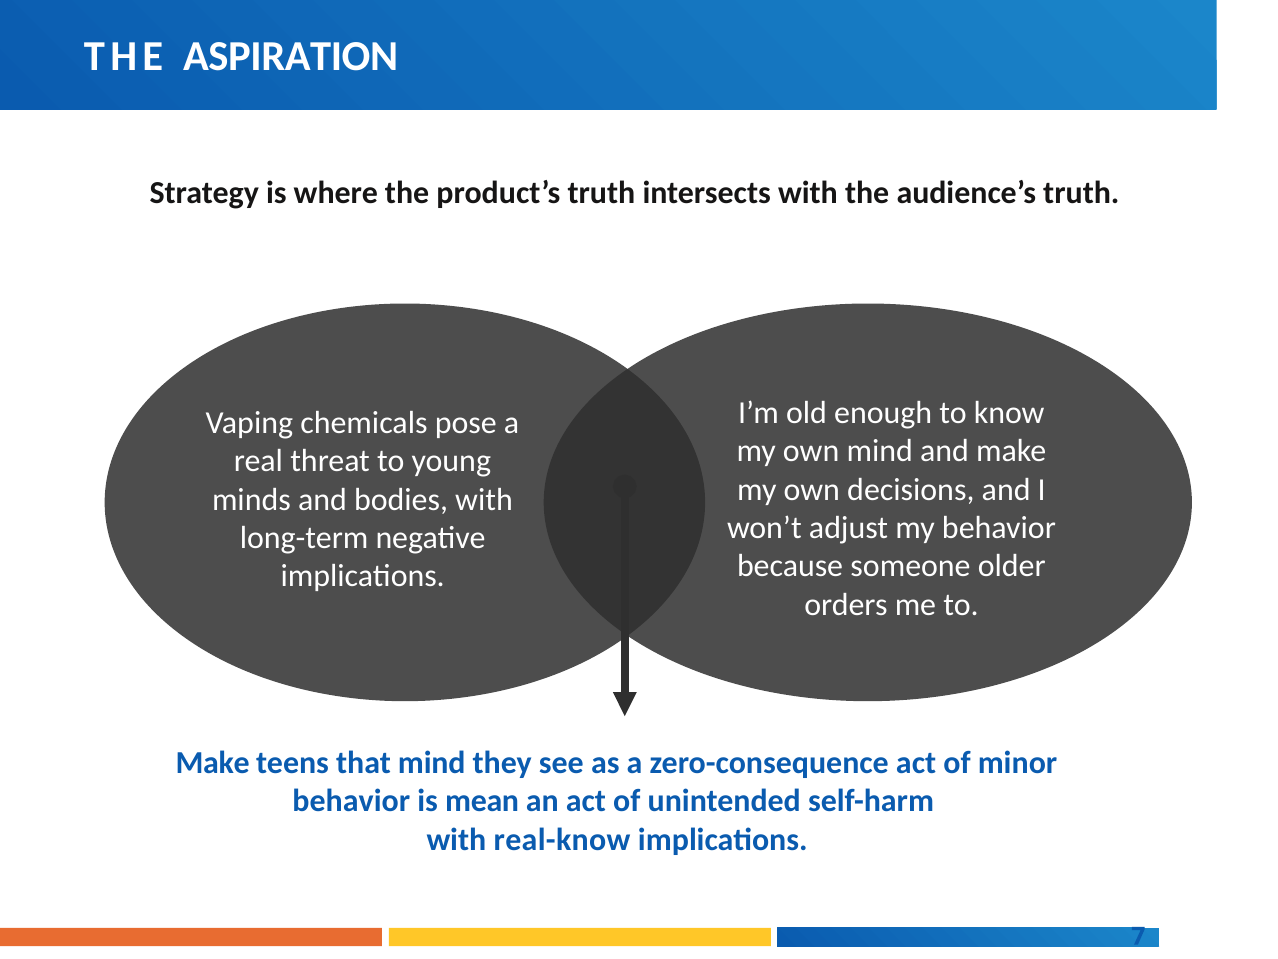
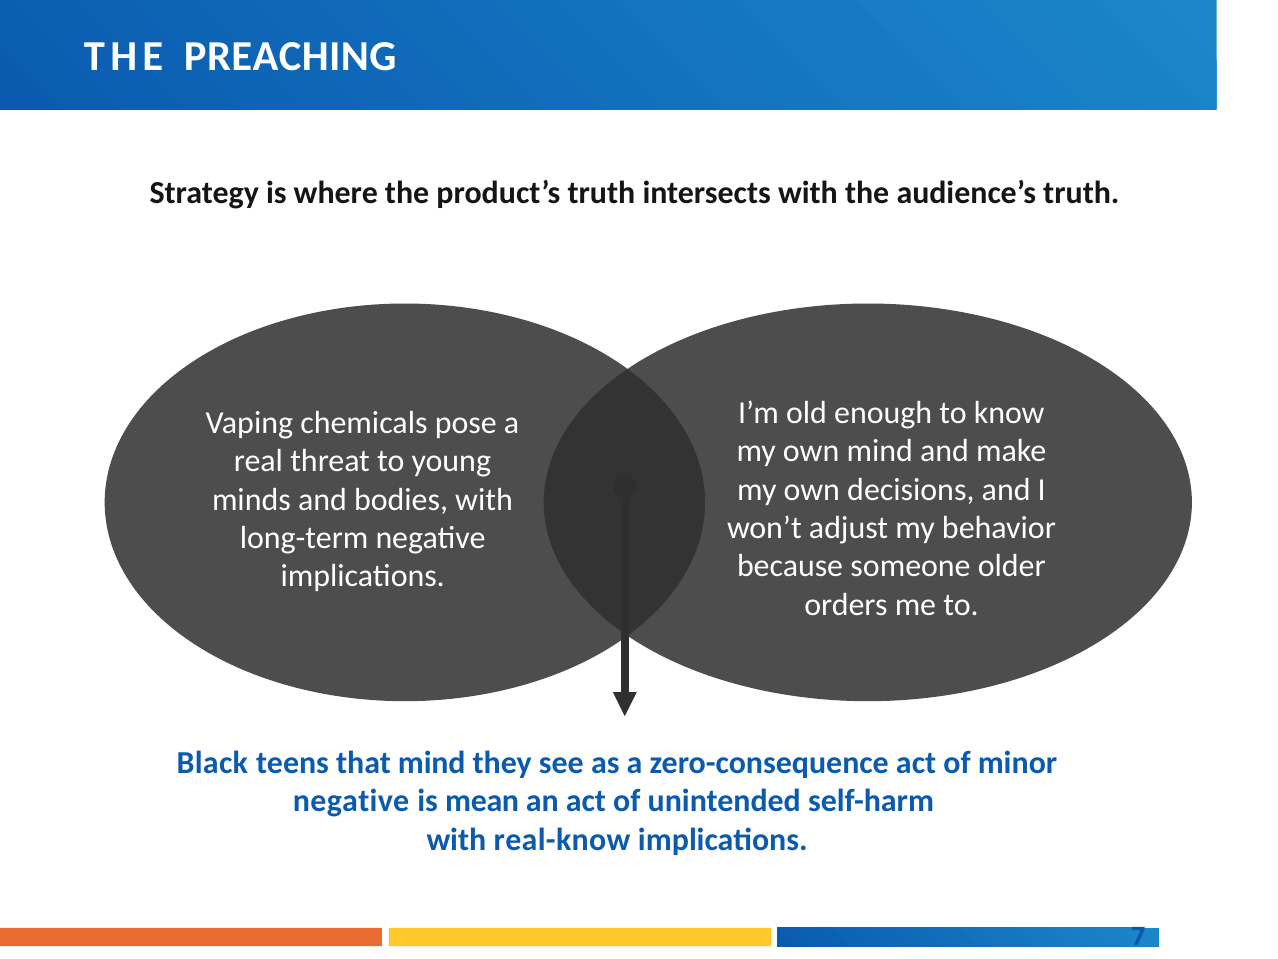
ASPIRATION: ASPIRATION -> PREACHING (290, 57)
Make: Make -> Black (212, 762)
behavior: behavior -> negative (351, 801)
